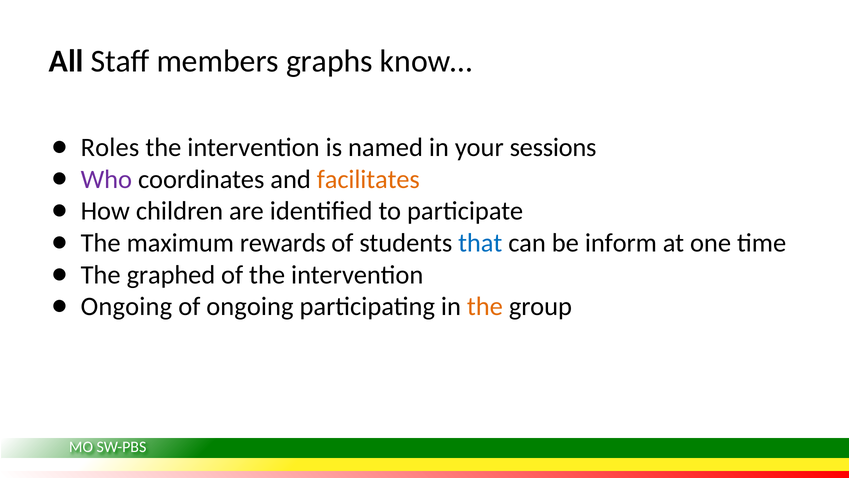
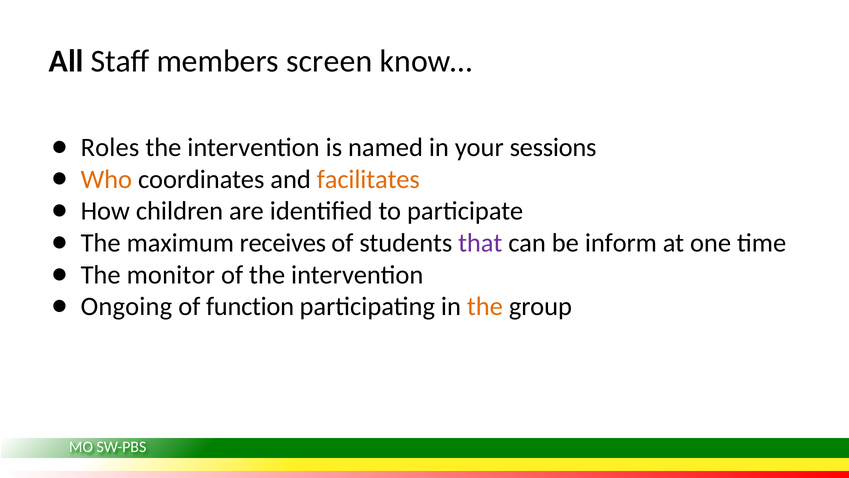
graphs: graphs -> screen (329, 61)
Who colour: purple -> orange (106, 179)
rewards: rewards -> receives (283, 243)
that colour: blue -> purple (480, 243)
graphed: graphed -> monitor (171, 275)
of ongoing: ongoing -> function (250, 306)
